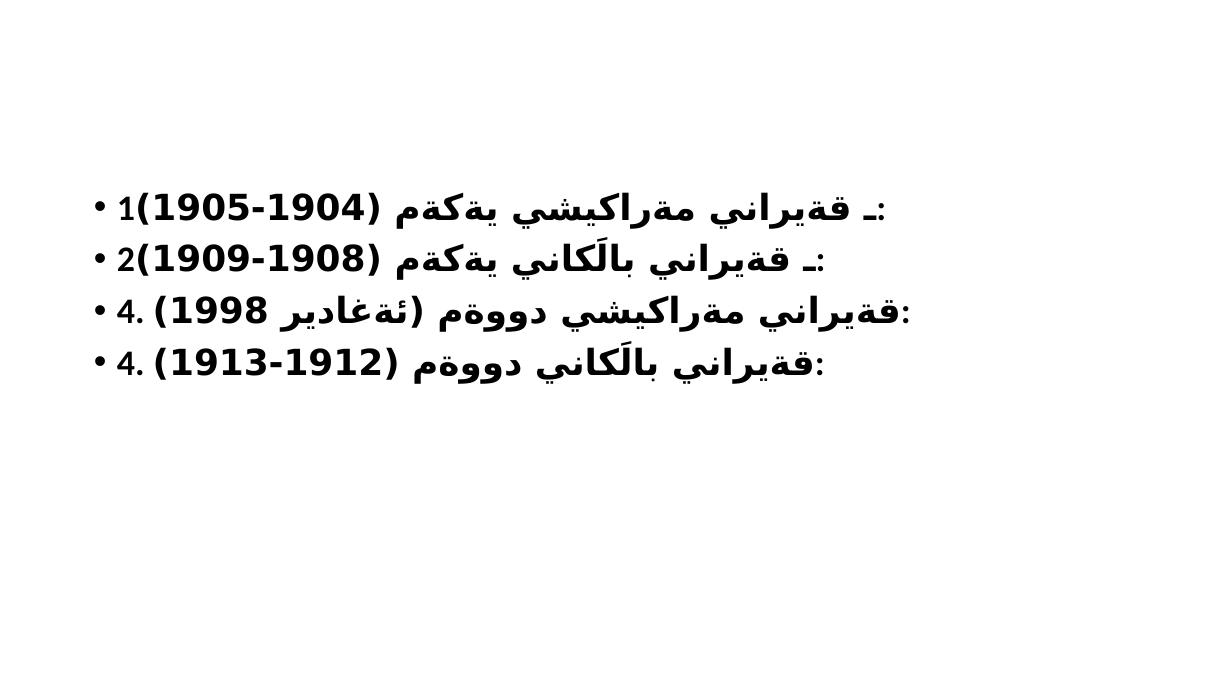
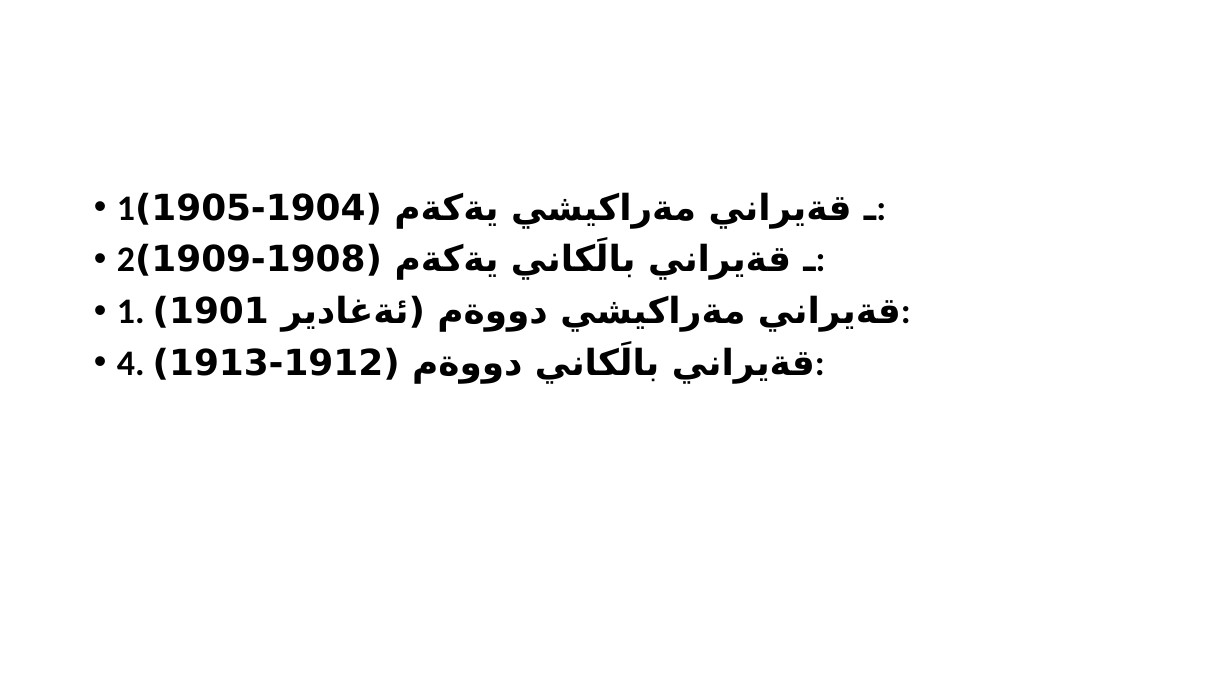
4: 4 -> 1 (131, 311)
1998: 1998 -> 1901 (219, 311)
